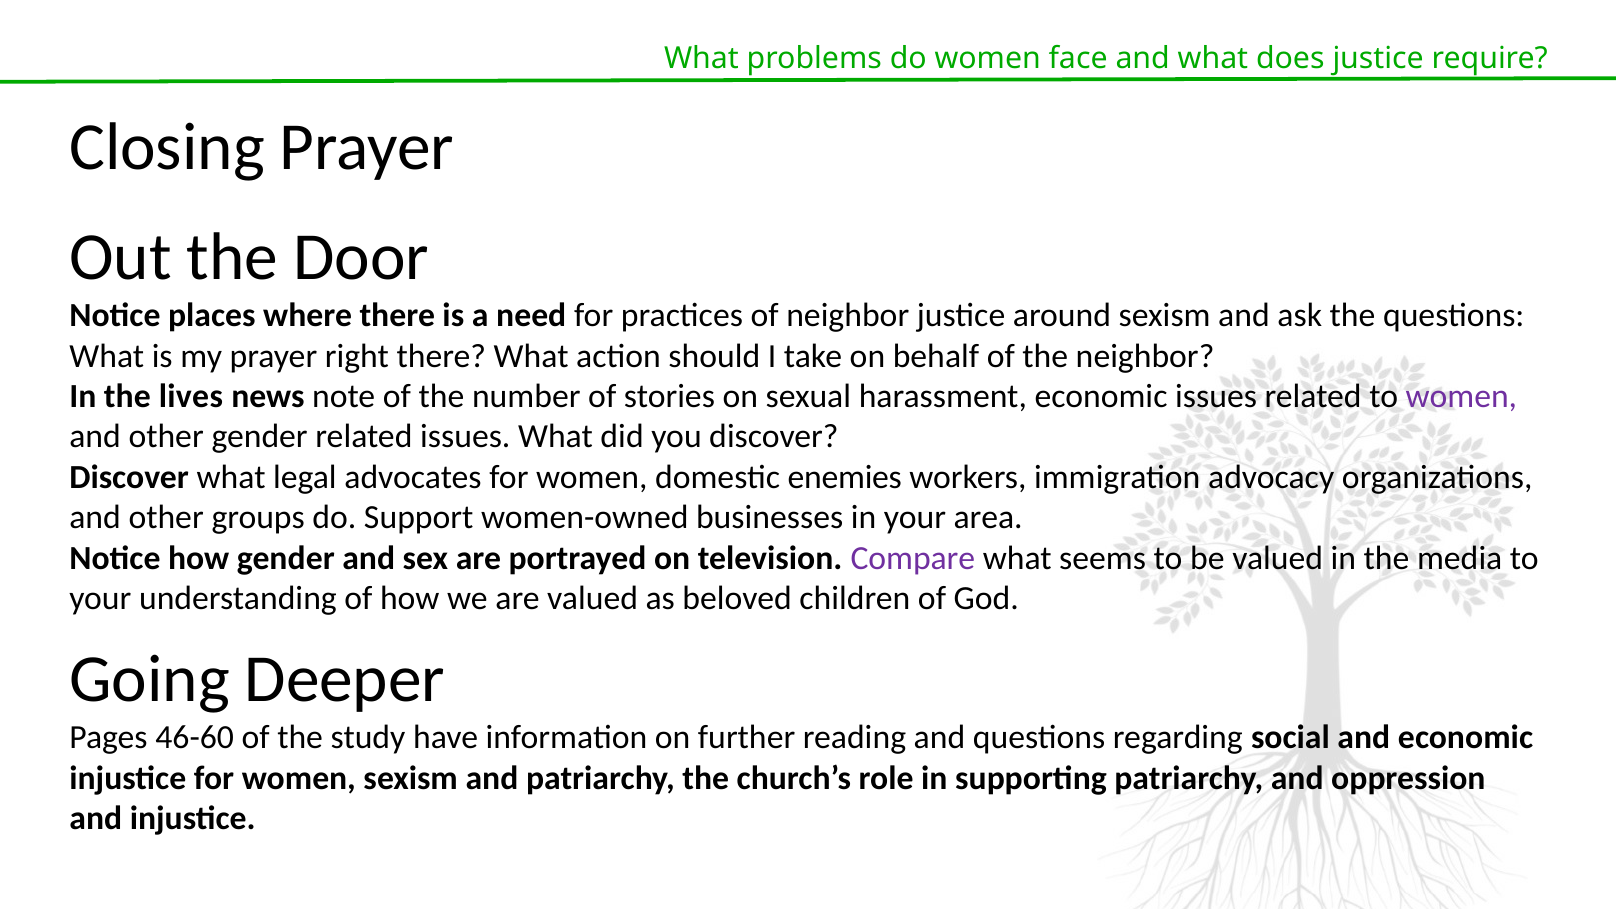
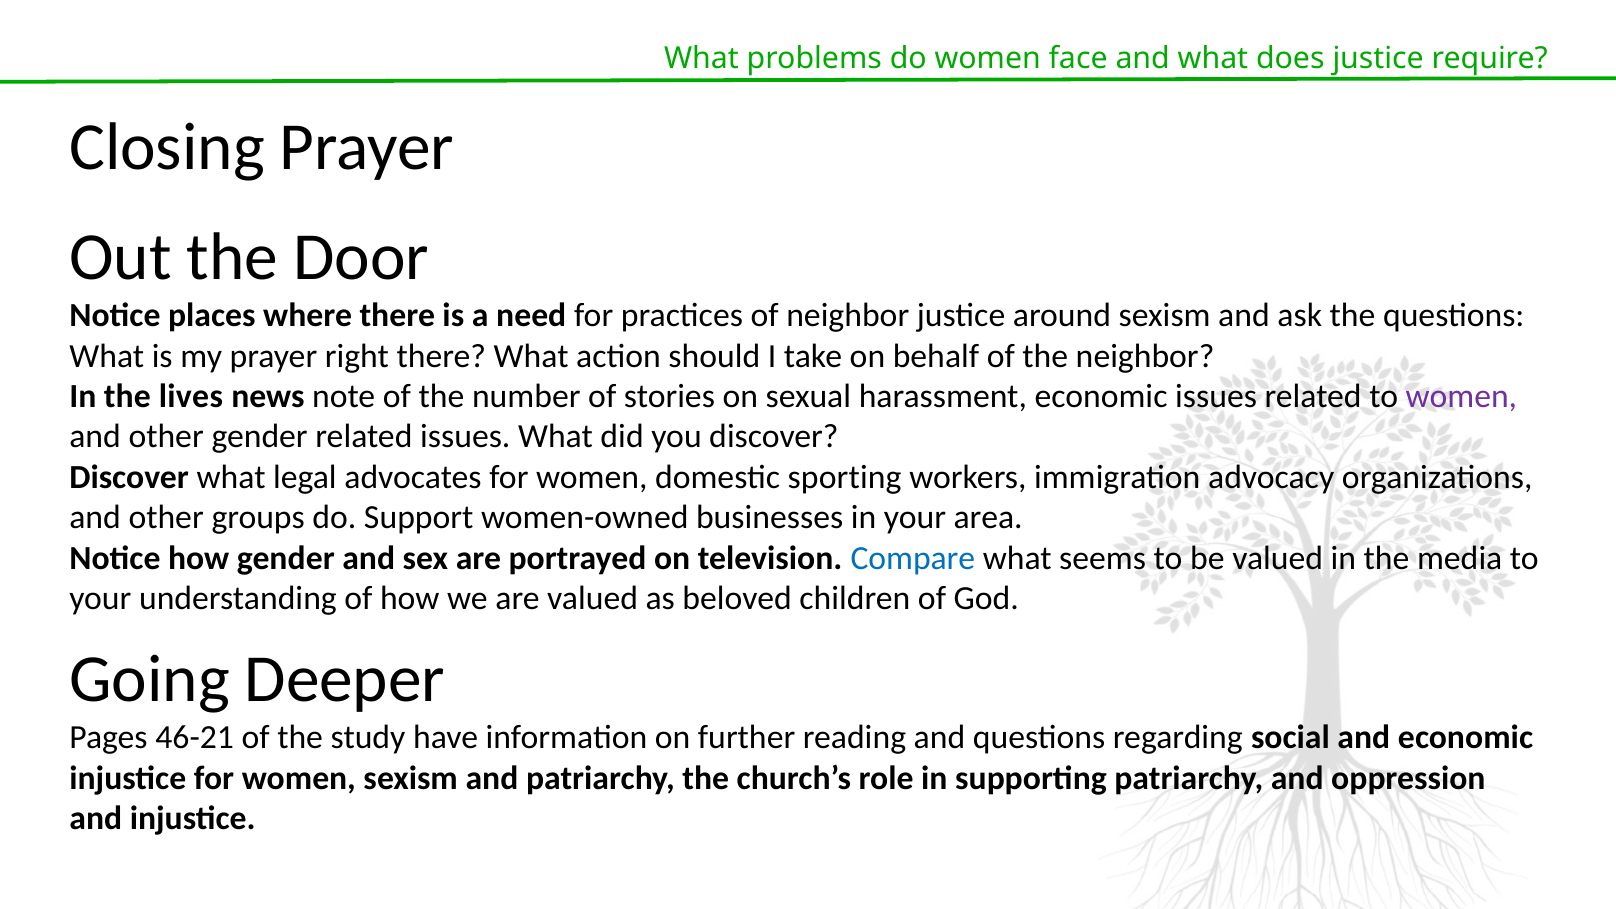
enemies: enemies -> sporting (845, 477)
Compare colour: purple -> blue (913, 558)
46-60: 46-60 -> 46-21 (195, 738)
